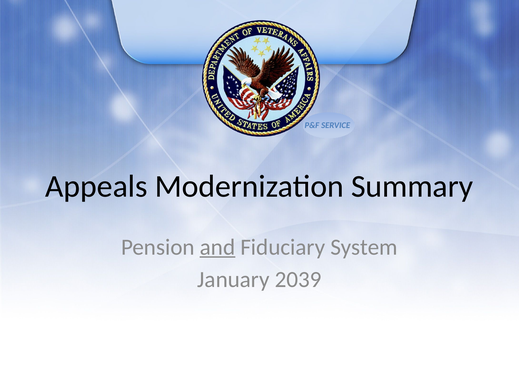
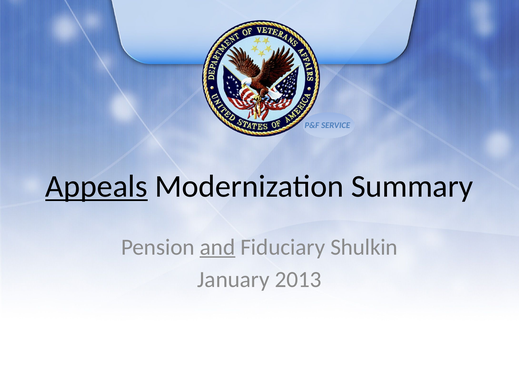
Appeals underline: none -> present (96, 187)
System: System -> Shulkin (364, 247)
2039: 2039 -> 2013 (298, 280)
